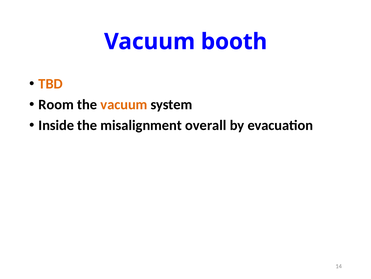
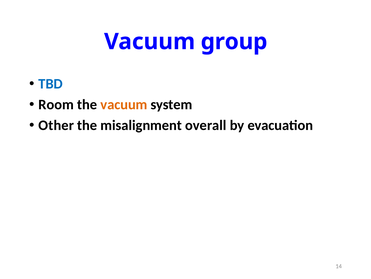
booth: booth -> group (234, 42)
TBD colour: orange -> blue (51, 84)
Inside: Inside -> Other (56, 125)
